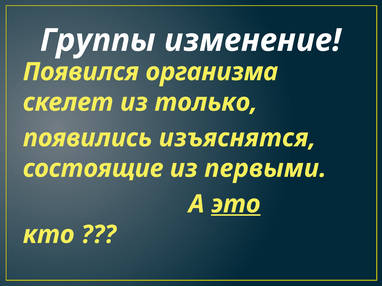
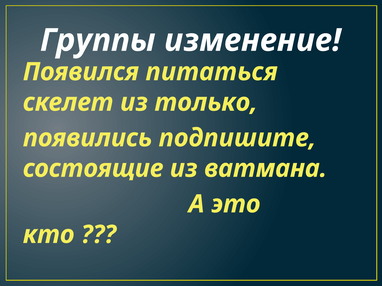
организма: организма -> питаться (212, 72)
изъяснятся: изъяснятся -> подпишите (237, 138)
первыми: первыми -> ватмана (266, 169)
это underline: present -> none (236, 204)
